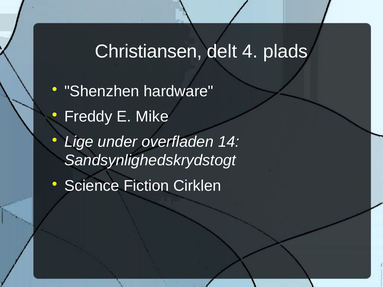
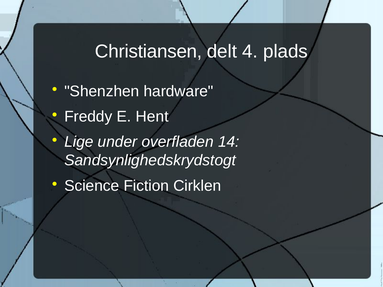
Mike: Mike -> Hent (152, 117)
